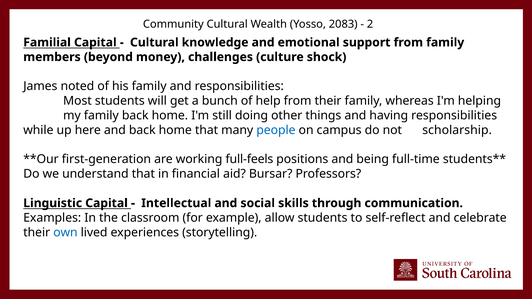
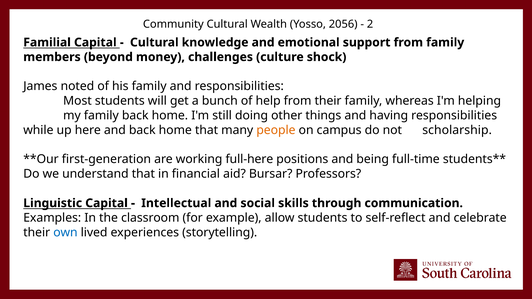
2083: 2083 -> 2056 (343, 24)
people colour: blue -> orange (276, 130)
full-feels: full-feels -> full-here (249, 159)
